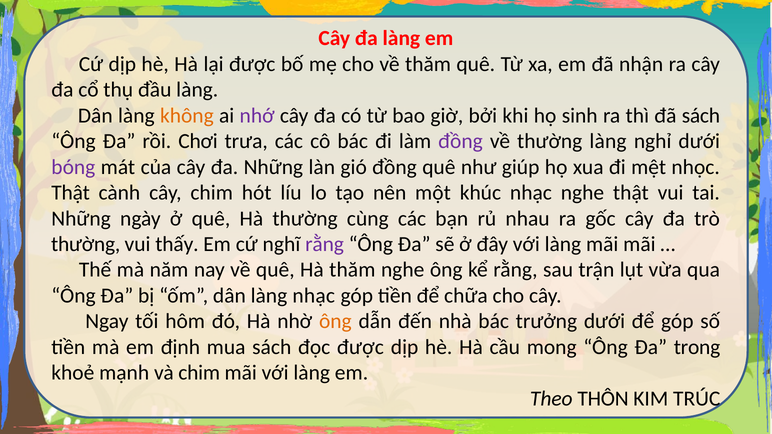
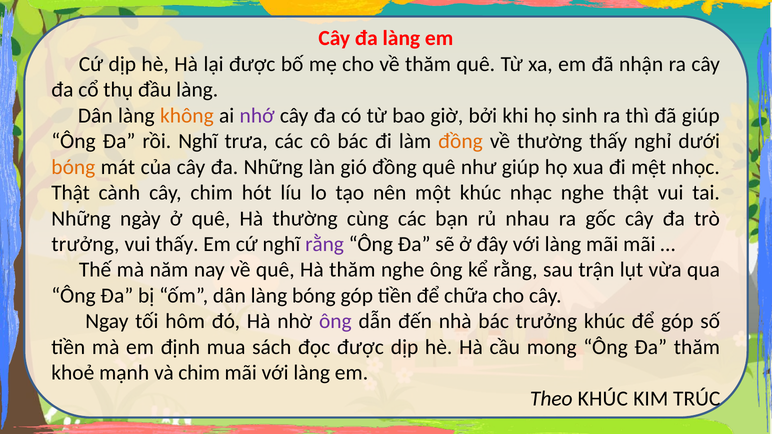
đã sách: sách -> giúp (701, 116)
rồi Chơi: Chơi -> Nghĩ (198, 141)
đồng colour: purple -> orange (461, 141)
thường làng: làng -> thấy (608, 141)
bóng colour: purple -> orange (73, 167)
thường: thường -> trưởng (85, 244)
làng nhạc: nhạc -> bóng (314, 296)
ông colour: orange -> purple (335, 322)
trưởng dưới: dưới -> khúc (605, 322)
Đa trong: trong -> thăm (697, 347)
Theo THÔN: THÔN -> KHÚC (603, 399)
